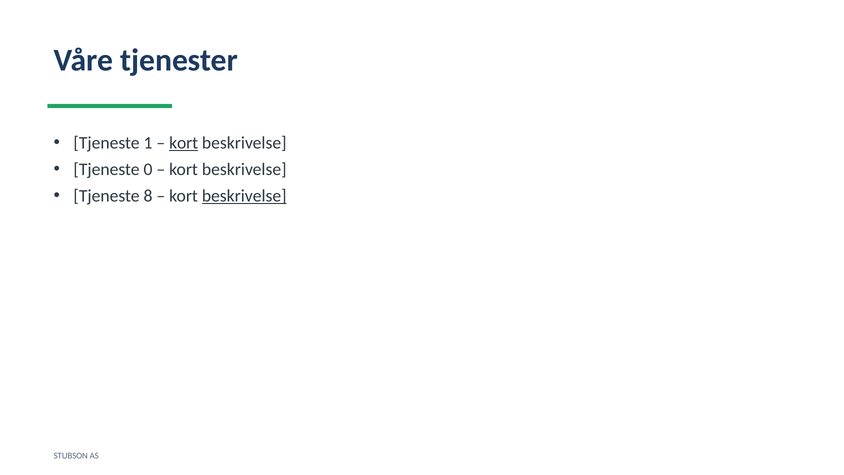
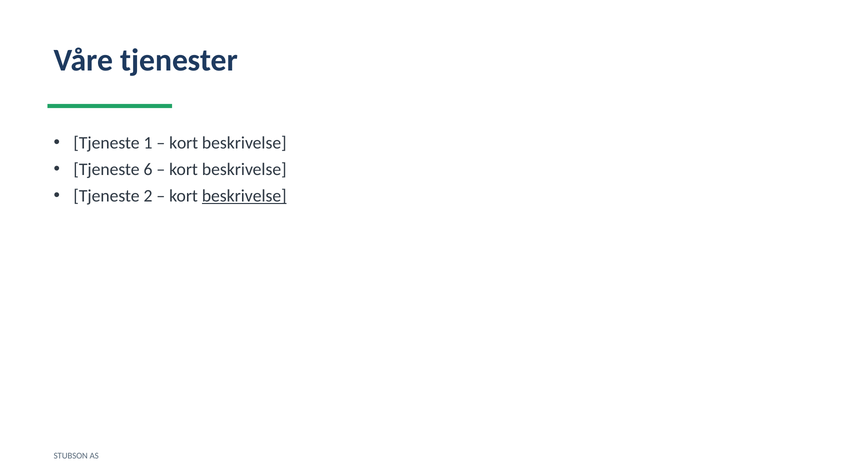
kort underline: present -> none (184, 143)
0: 0 -> 6 (148, 169)
8: 8 -> 2 (148, 196)
